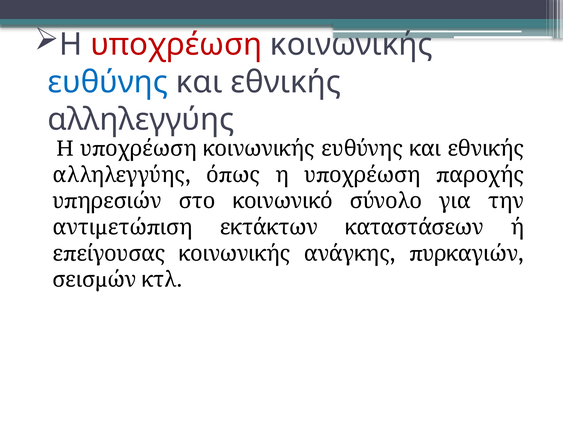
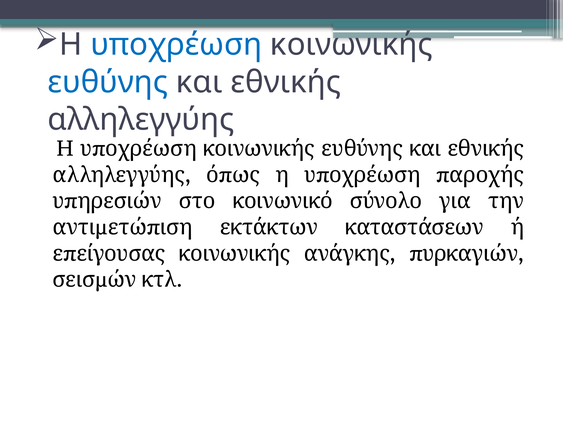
υποχρέωση colour: red -> blue (176, 45)
